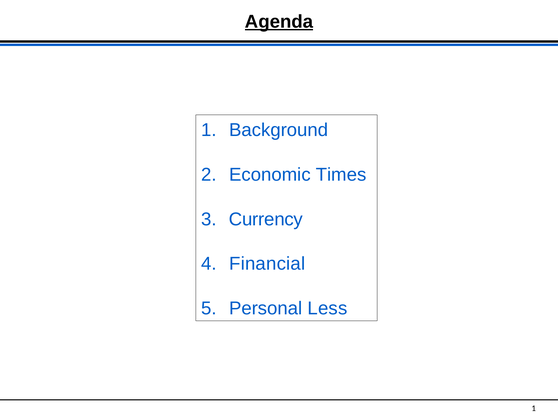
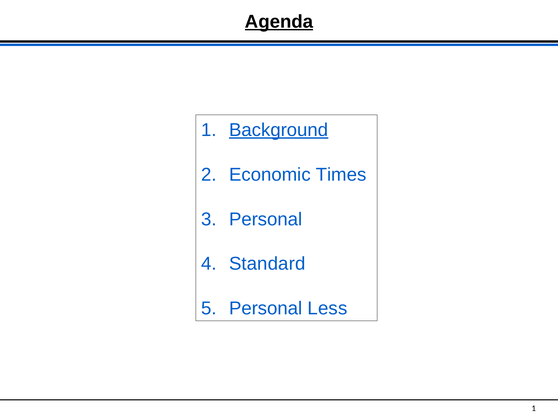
Background underline: none -> present (279, 130)
Currency: Currency -> Personal (266, 219)
Financial: Financial -> Standard (267, 264)
